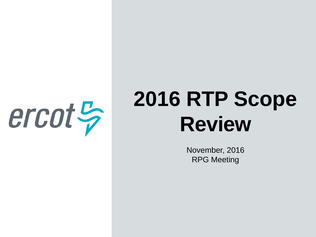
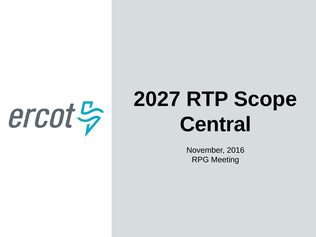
2016: 2016 -> 2027 (157, 99)
Review: Review -> Central (216, 124)
